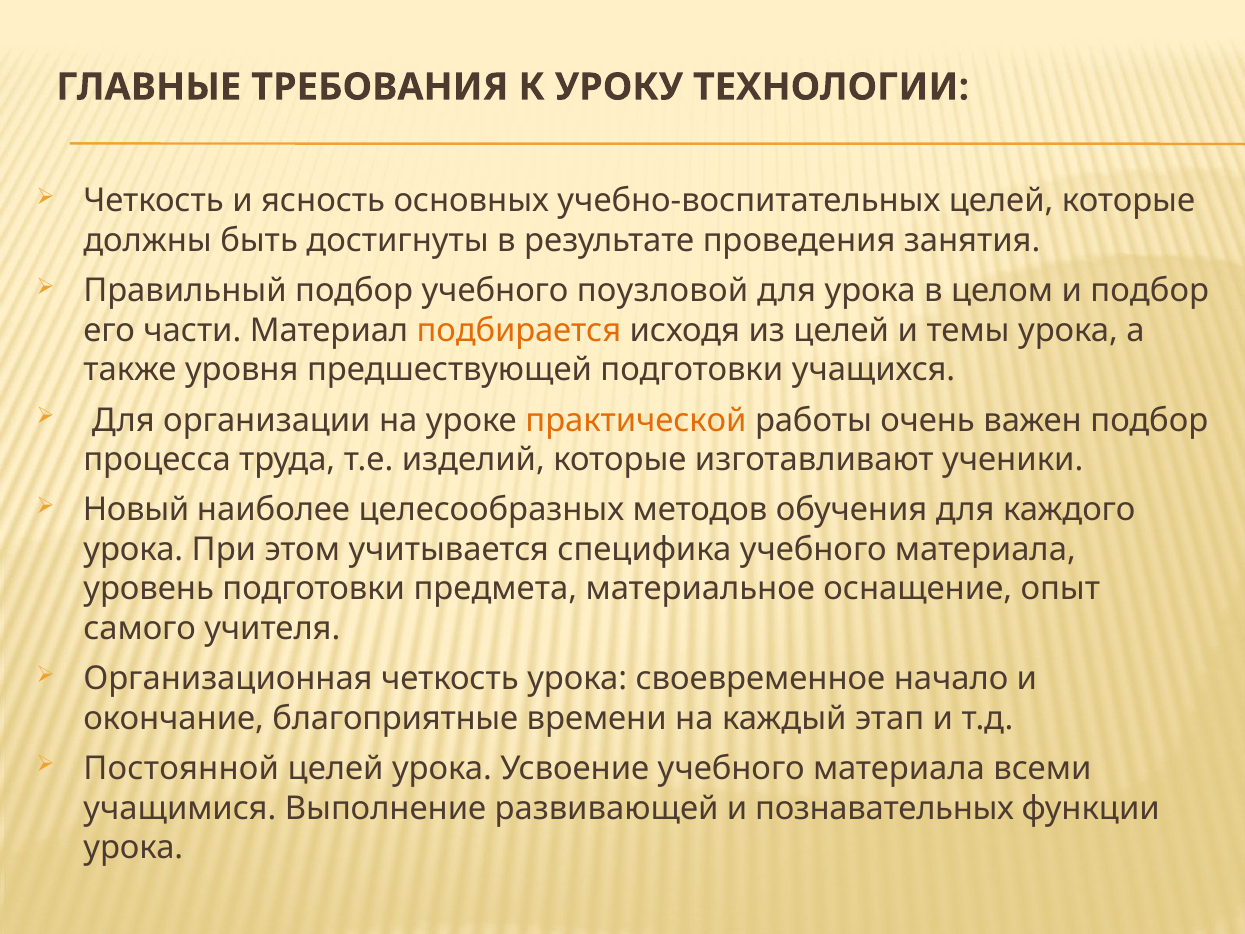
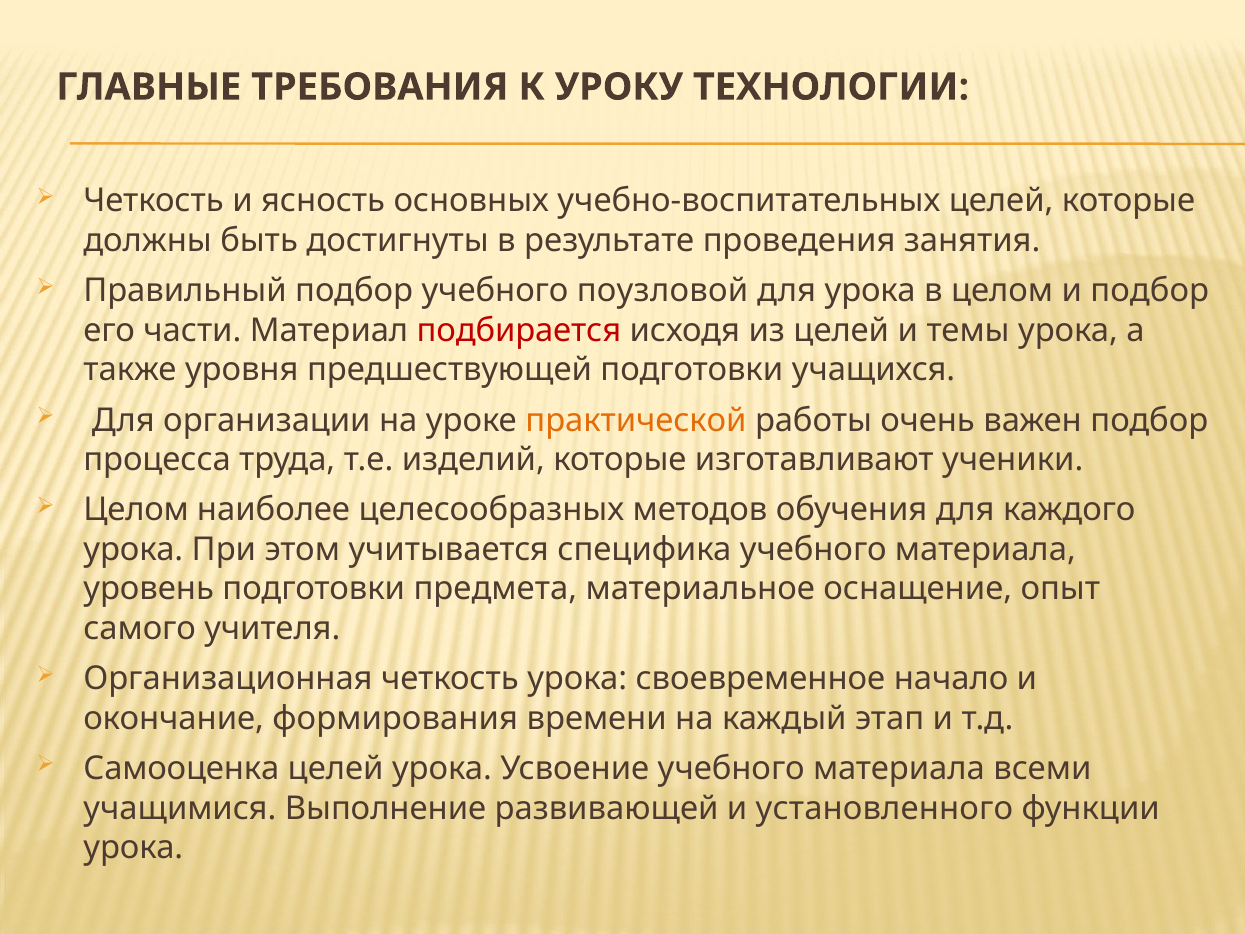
подбирается colour: orange -> red (519, 330)
Новый: Новый -> Целом (136, 510)
благоприятные: благоприятные -> формирования (395, 718)
Постоянной: Постоянной -> Самооценка (181, 769)
познавательных: познавательных -> установленного (884, 808)
